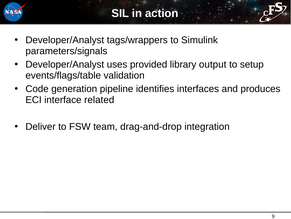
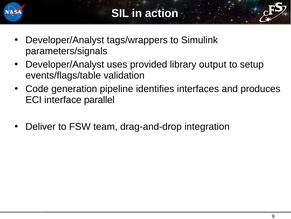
related: related -> parallel (99, 99)
